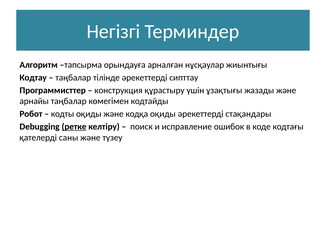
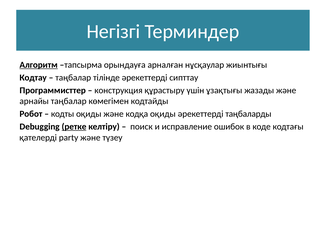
Алгоритм underline: none -> present (39, 65)
стақандары: стақандары -> таңбаларды (248, 114)
саны: саны -> party (69, 137)
